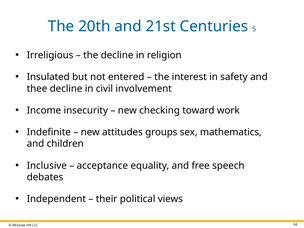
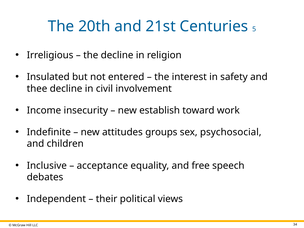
checking: checking -> establish (160, 110)
mathematics: mathematics -> psychosocial (231, 132)
